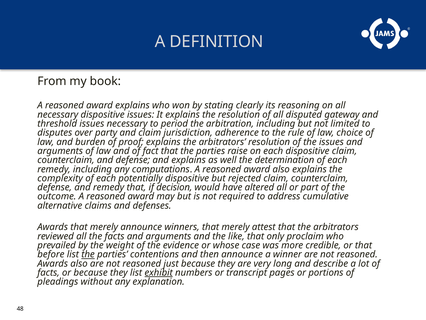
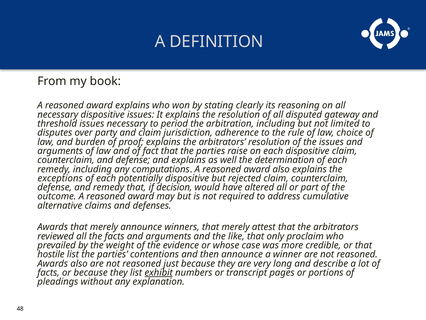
complexity: complexity -> exceptions (60, 178)
before: before -> hostile (51, 254)
the underline: present -> none (88, 254)
